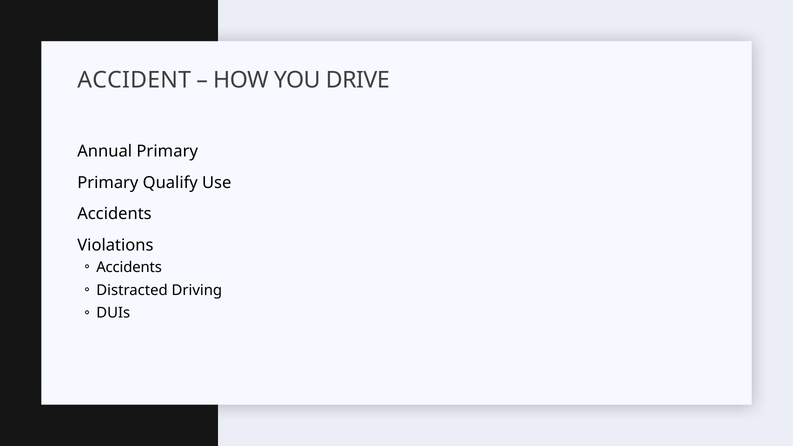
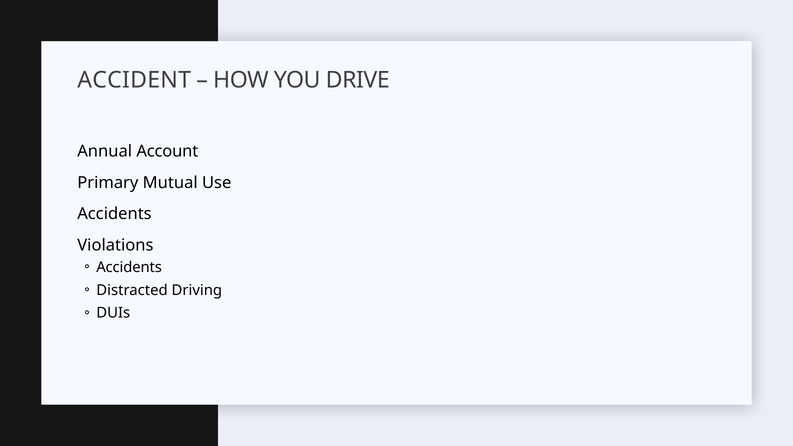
Annual Primary: Primary -> Account (167, 151)
Qualify: Qualify -> Mutual (170, 183)
